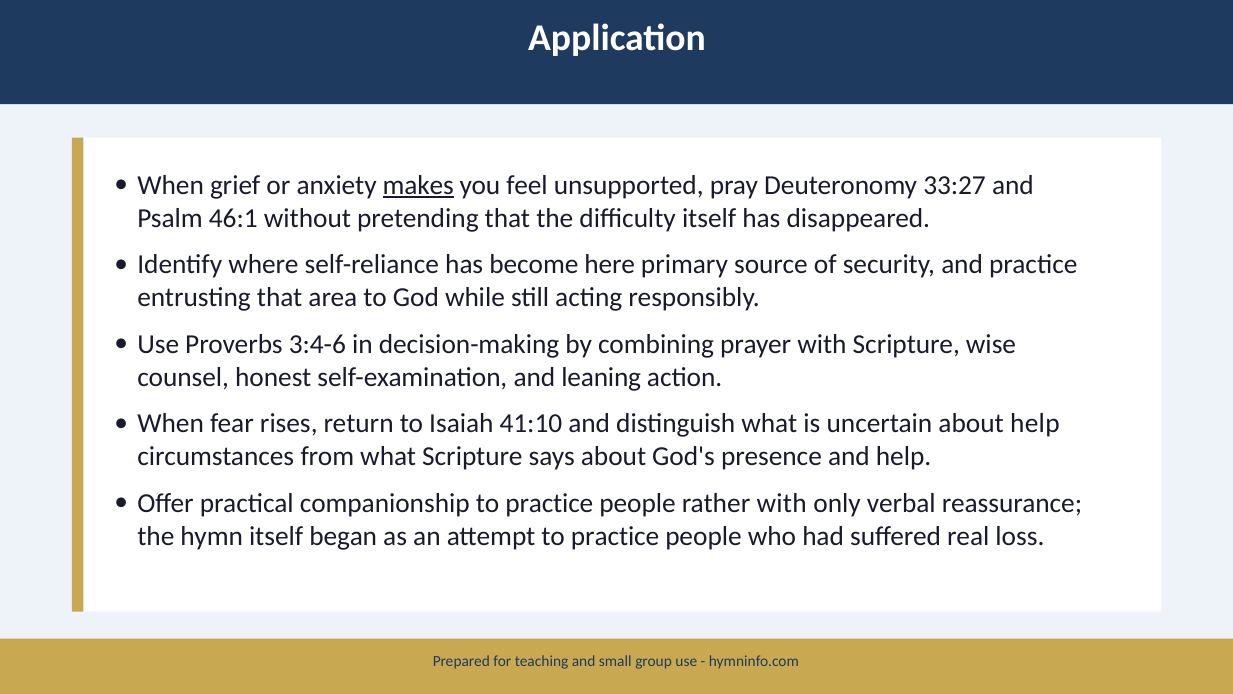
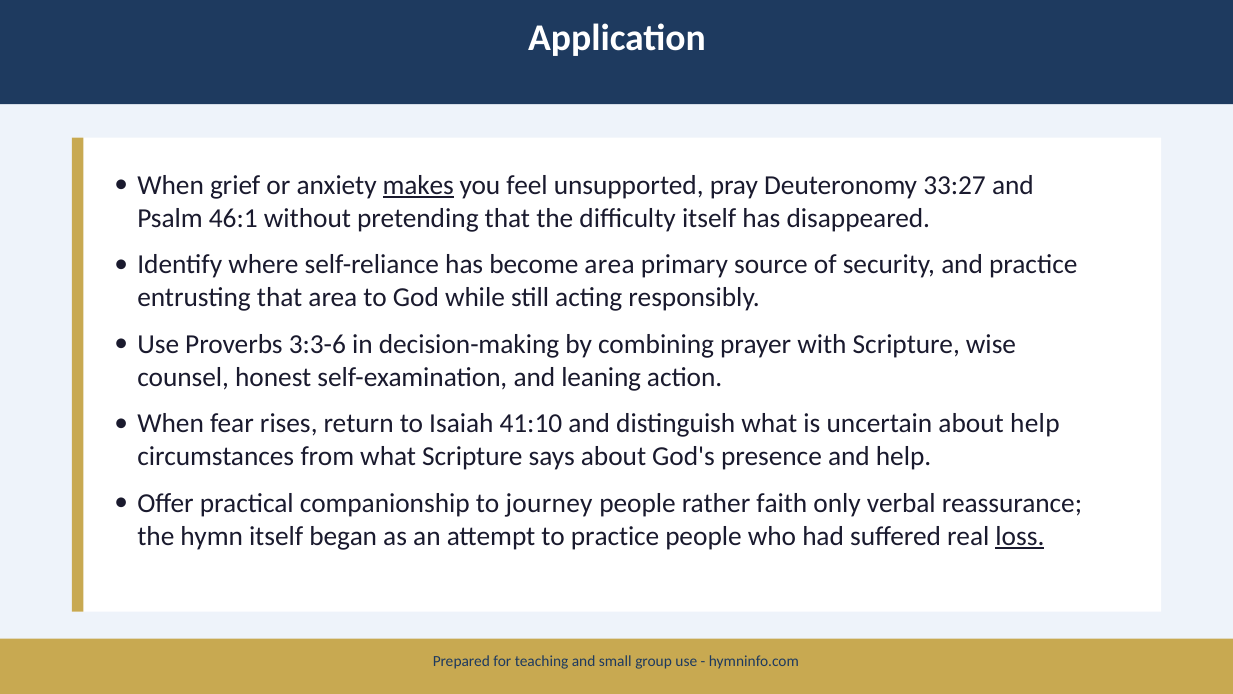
become here: here -> area (610, 265)
3:4-6: 3:4-6 -> 3:3-6 (317, 344)
companionship to practice: practice -> journey (549, 503)
rather with: with -> faith (782, 503)
loss underline: none -> present (1020, 536)
